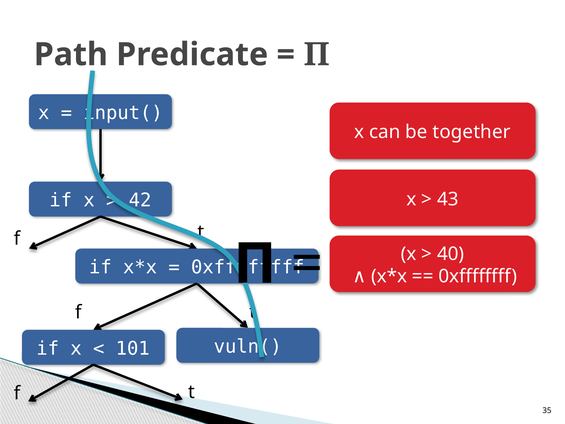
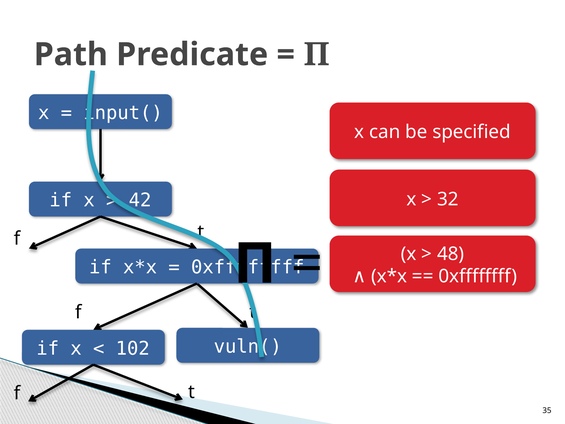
together: together -> specified (472, 132)
43: 43 -> 32 (448, 199)
40: 40 -> 48 (451, 254)
101: 101 -> 102 (133, 348)
